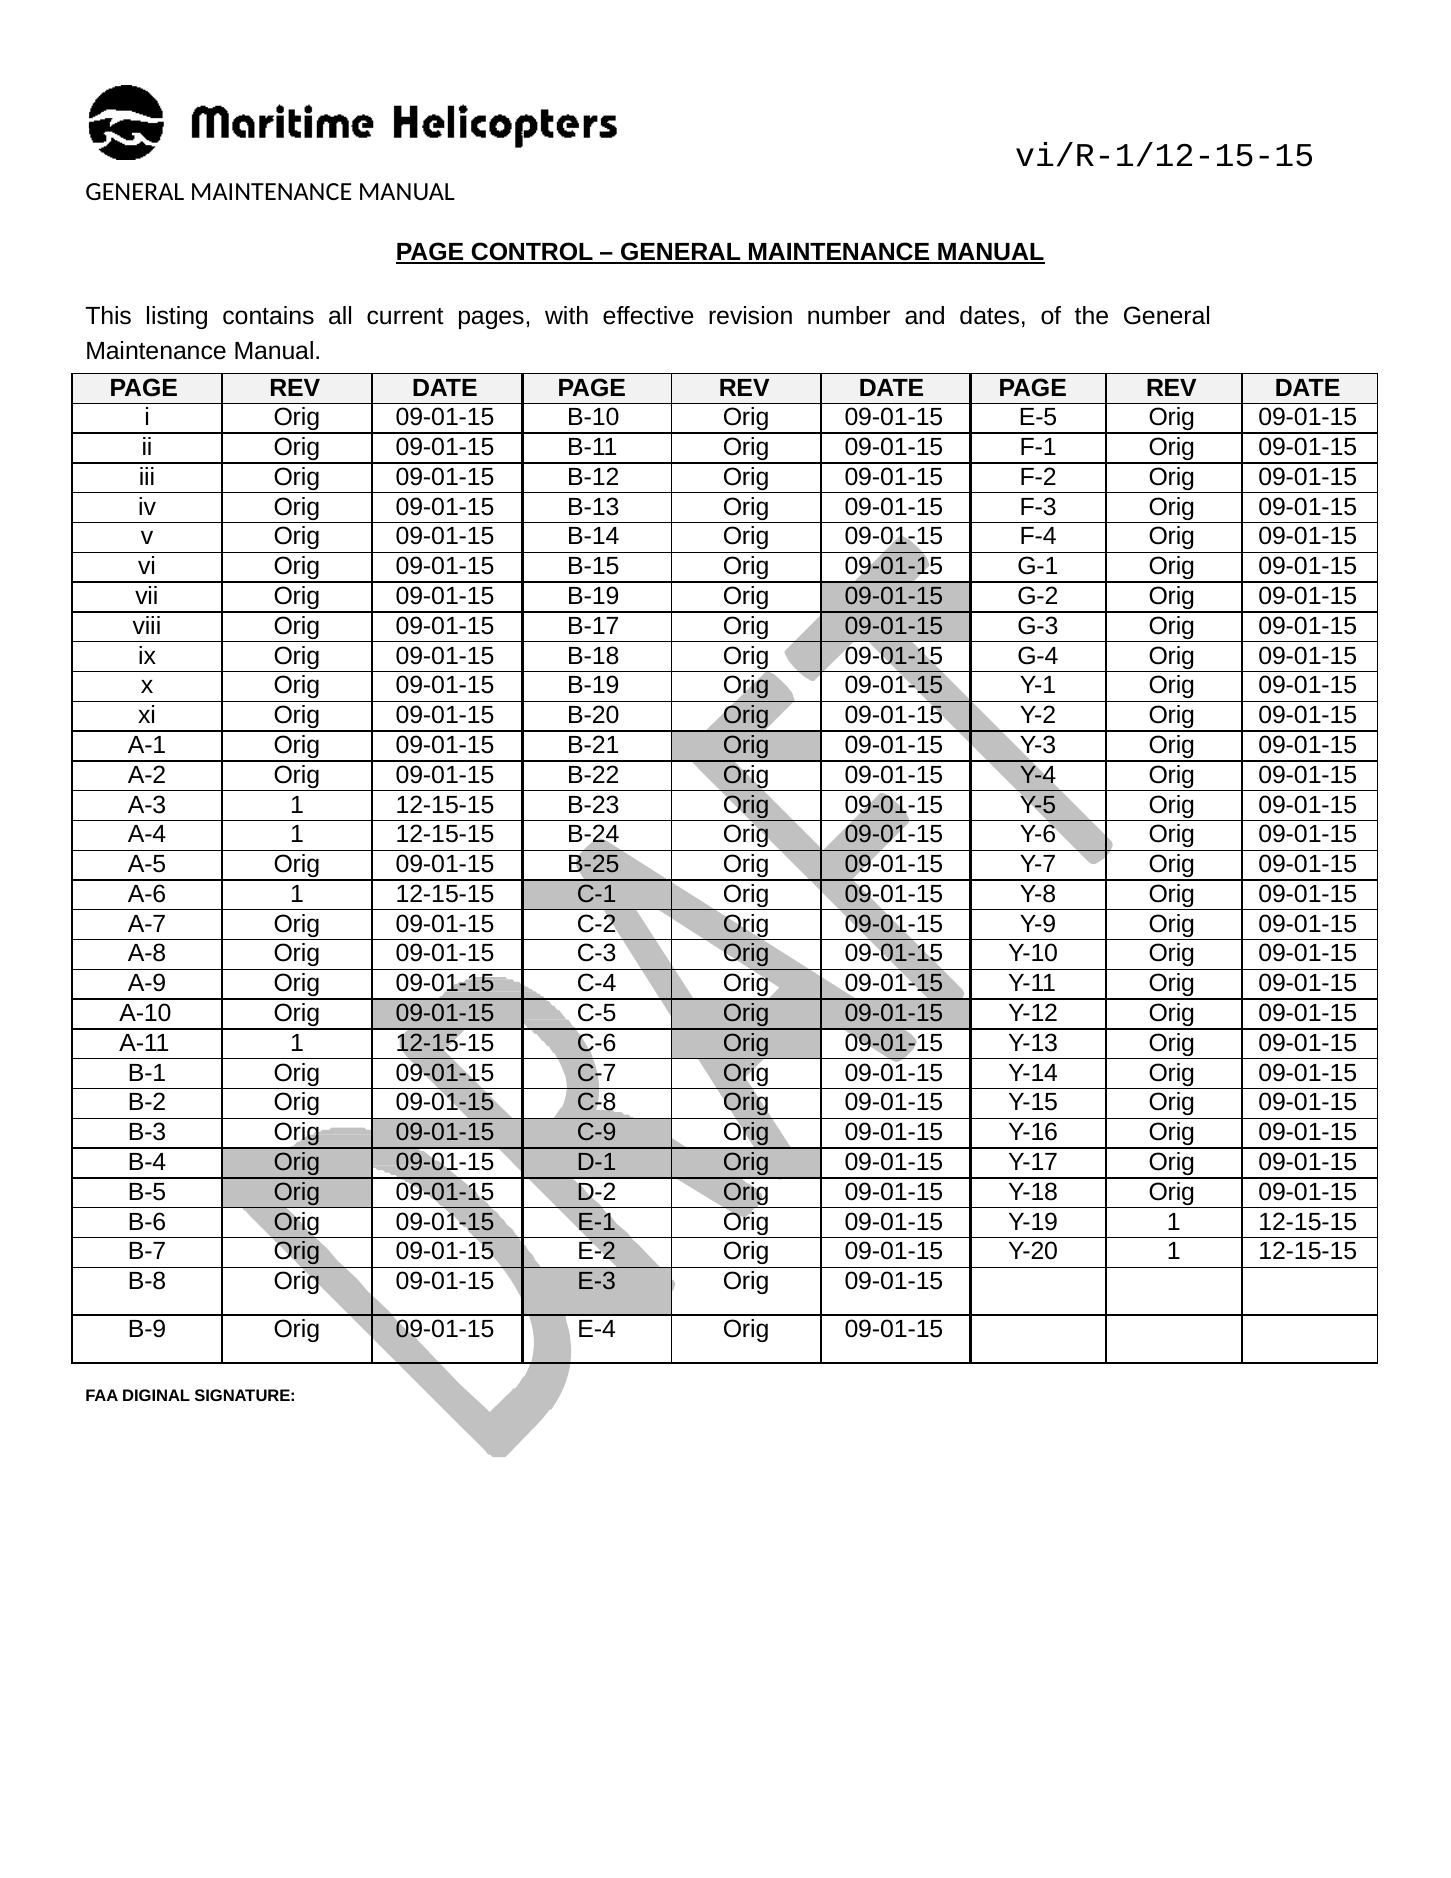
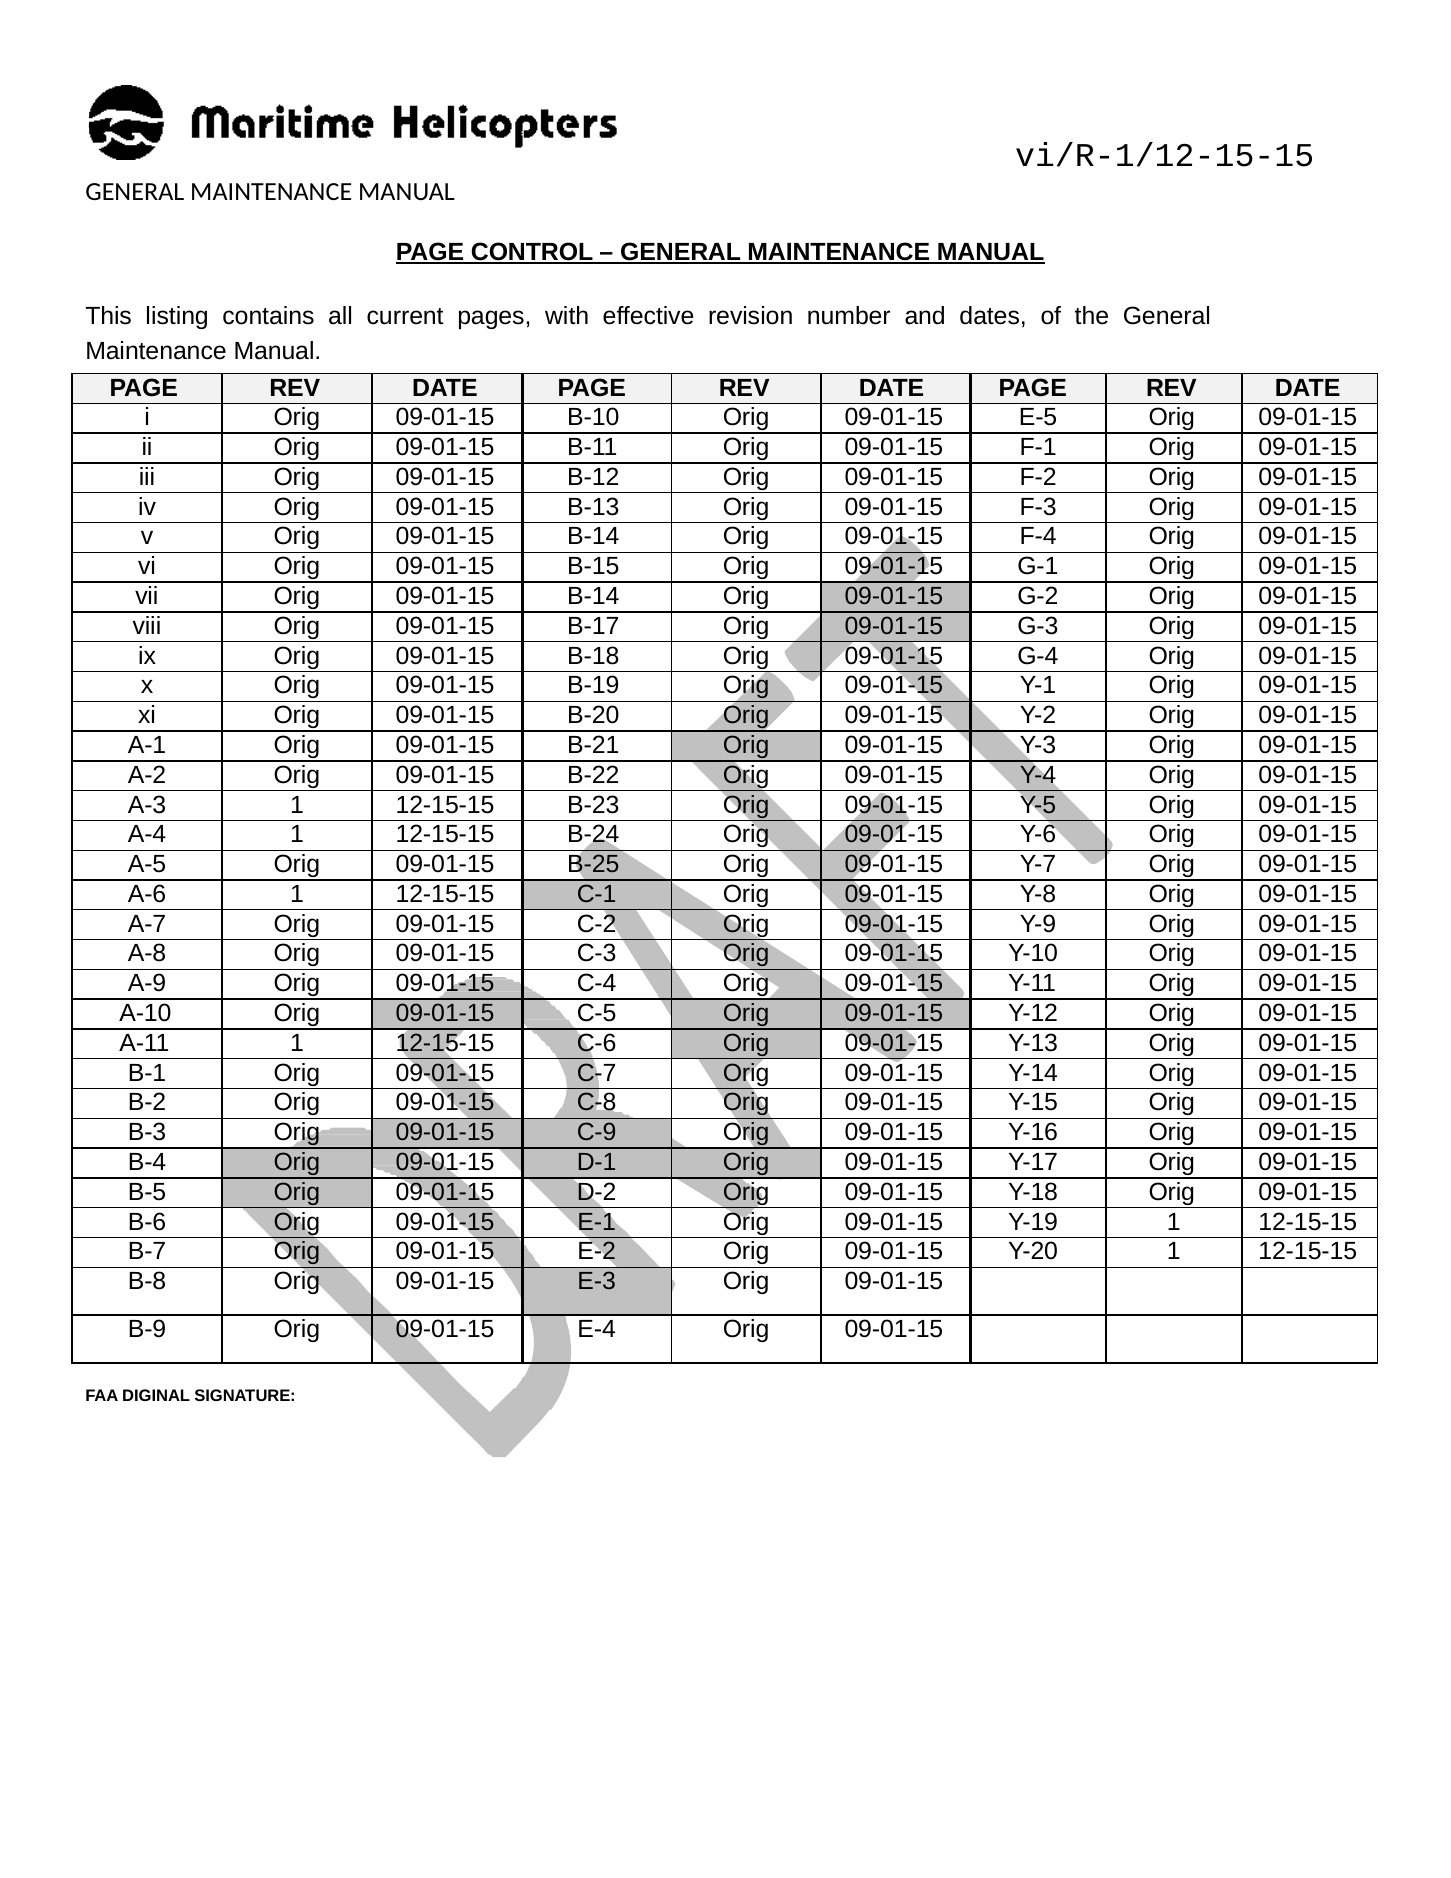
vii Orig 09-01-15 B-19: B-19 -> B-14 (593, 596)
